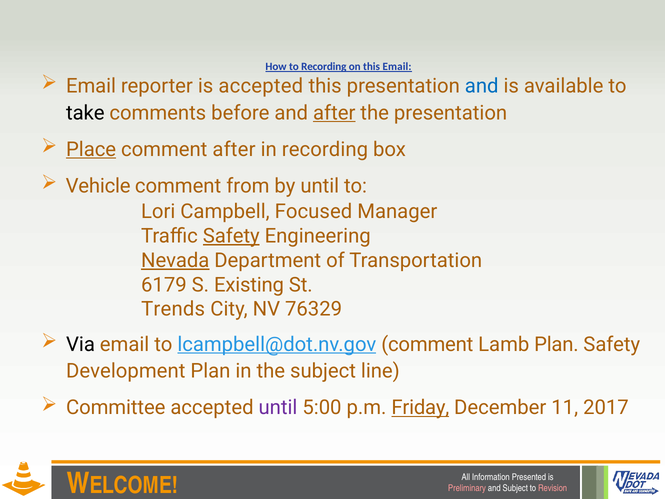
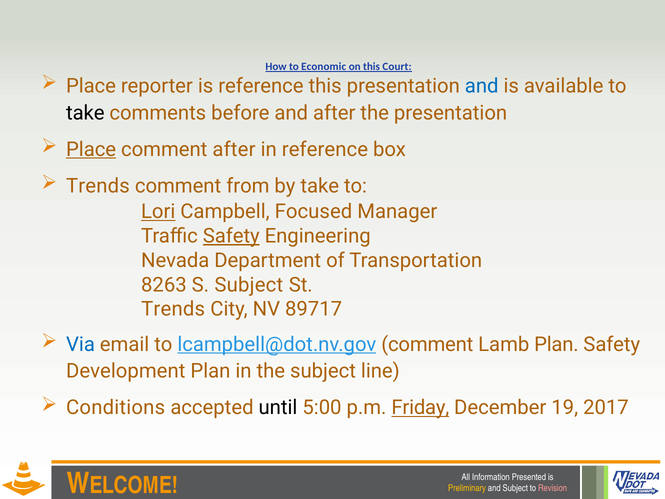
to Recording: Recording -> Economic (324, 67)
this Email: Email -> Court (397, 67)
Email: Email -> Place (91, 86)
is accepted: accepted -> reference (261, 86)
after underline: present -> none (334, 113)
in recording: recording -> reference (325, 149)
Vehicle: Vehicle -> Trends (98, 186)
by until: until -> take (320, 186)
Lori underline: none -> present (158, 212)
Nevada underline: present -> none (175, 260)
6179: 6179 -> 8263 (164, 285)
S Existing: Existing -> Subject (249, 285)
76329: 76329 -> 89717 (314, 309)
Via colour: black -> blue (80, 344)
Committee: Committee -> Conditions (116, 408)
until colour: purple -> black (278, 408)
11: 11 -> 19 (565, 408)
Preliminary colour: pink -> yellow (467, 488)
